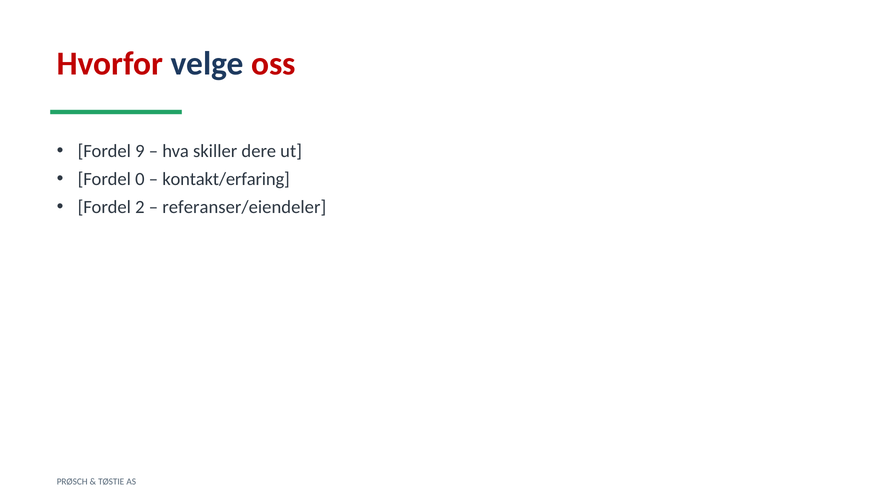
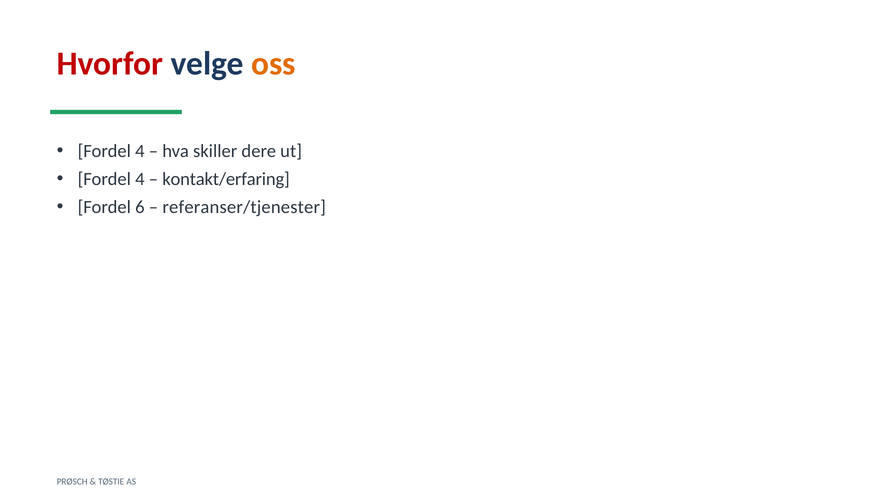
oss colour: red -> orange (273, 64)
9: 9 -> 4 (140, 151)
0: 0 -> 4 (140, 179)
2: 2 -> 6 (140, 207)
referanser/eiendeler: referanser/eiendeler -> referanser/tjenester (244, 207)
